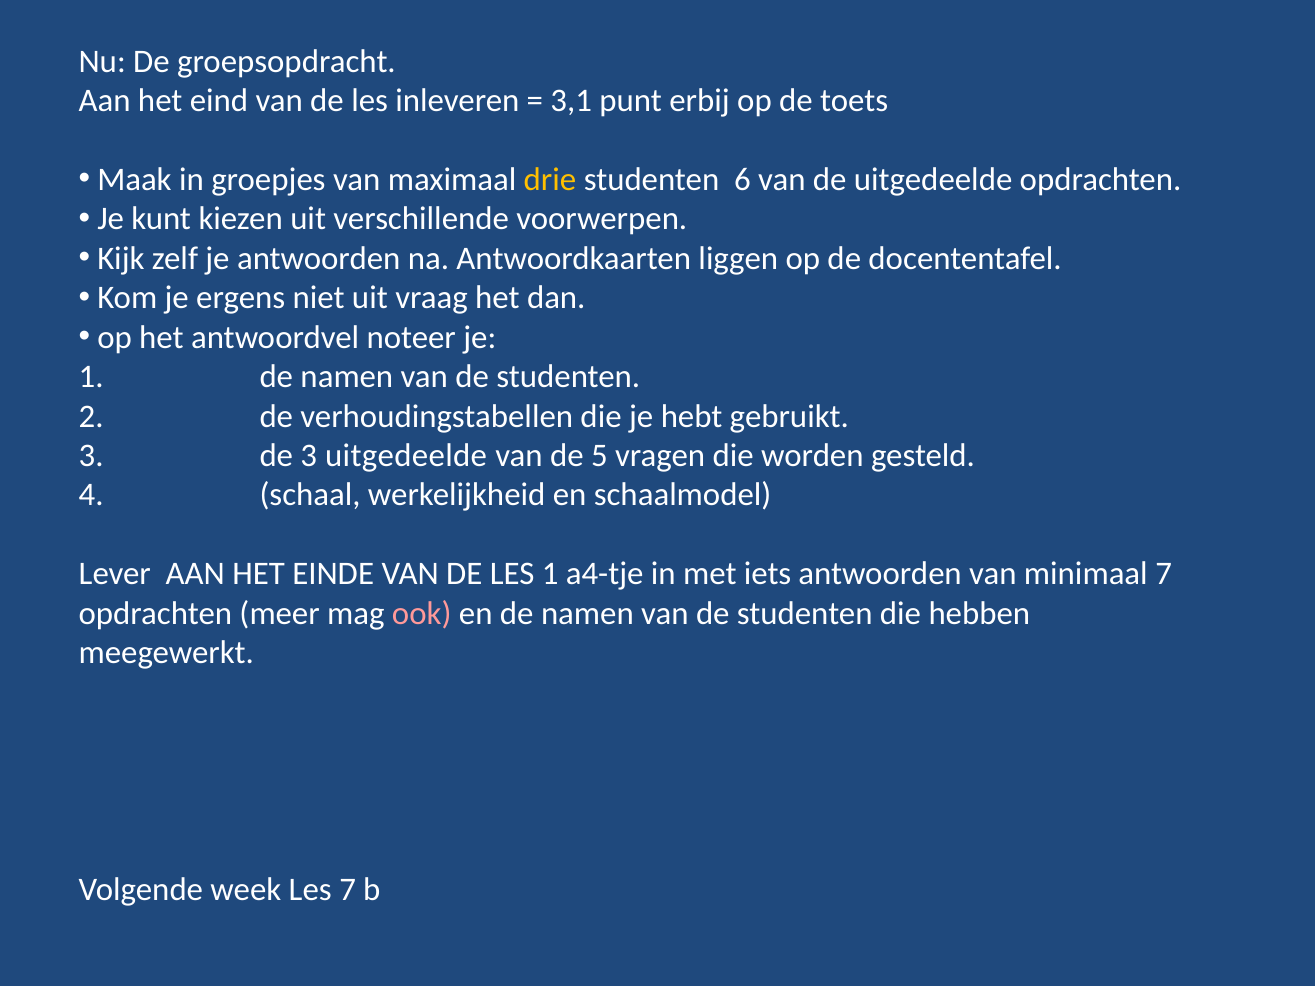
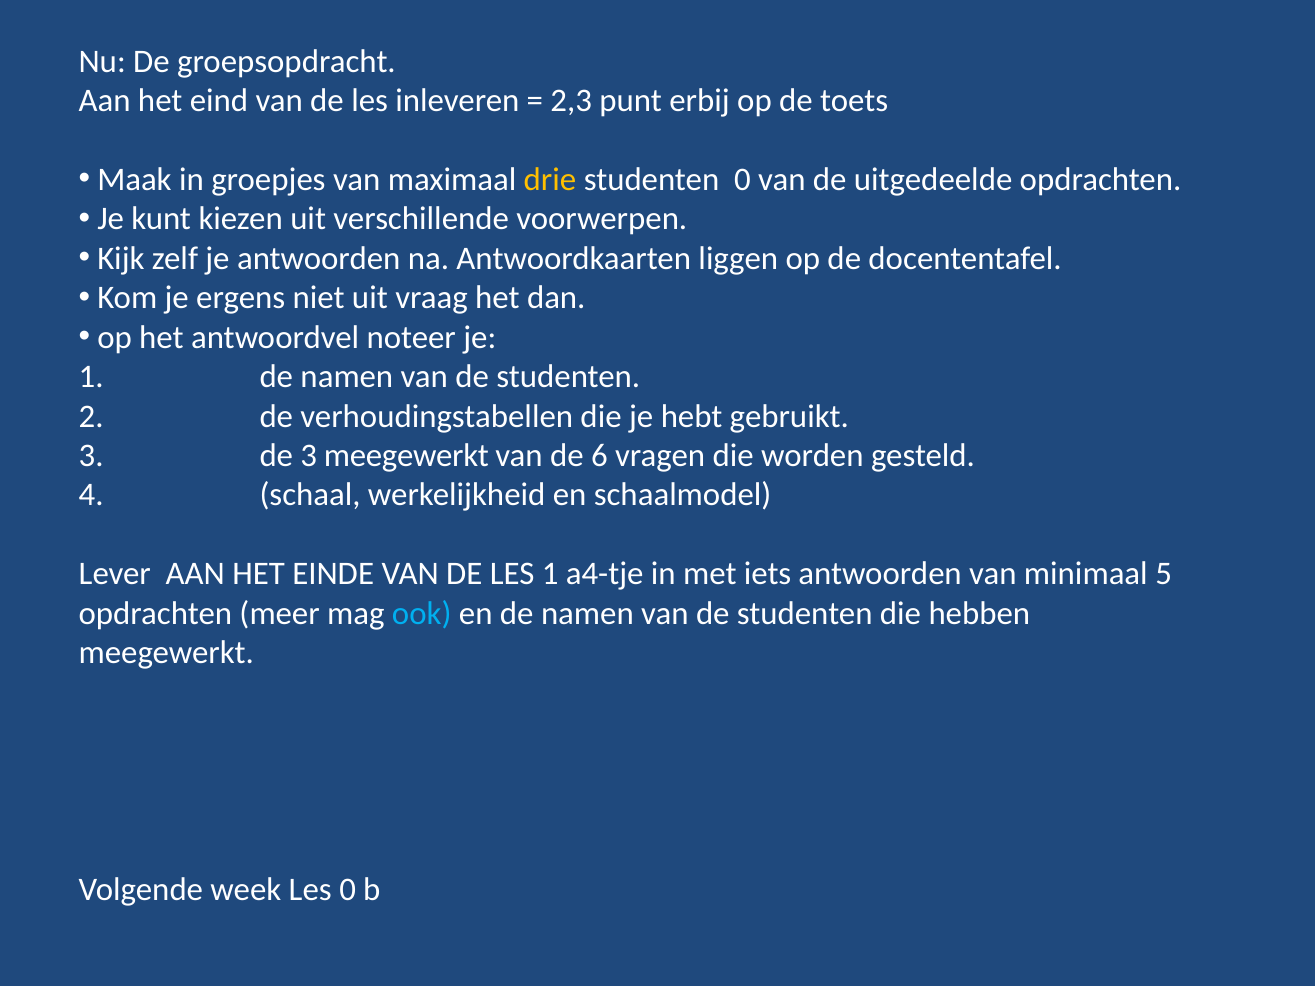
3,1: 3,1 -> 2,3 (571, 101)
studenten 6: 6 -> 0 (742, 180)
3 uitgedeelde: uitgedeelde -> meegewerkt (406, 456)
5: 5 -> 6 (599, 456)
minimaal 7: 7 -> 5 (1164, 574)
ook colour: pink -> light blue (422, 614)
Les 7: 7 -> 0 (348, 890)
